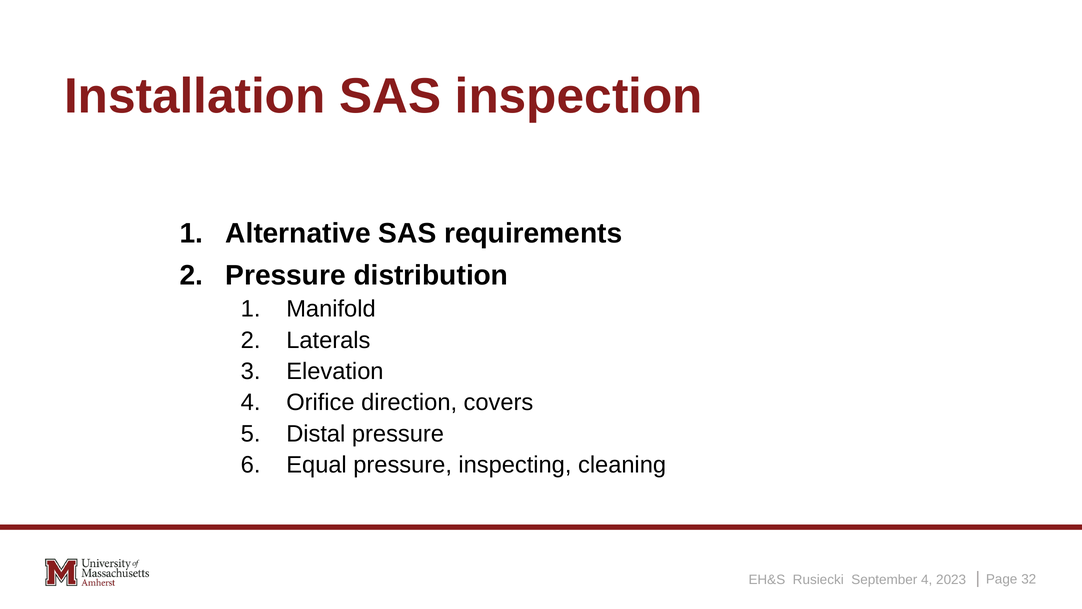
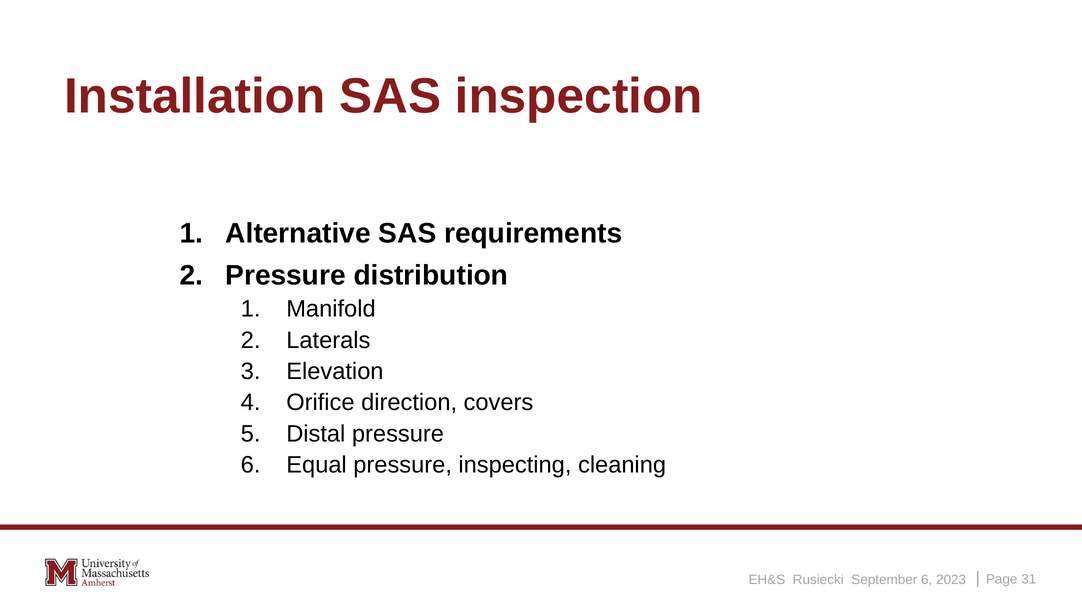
September 4: 4 -> 6 (927, 579)
32: 32 -> 31 (1029, 579)
